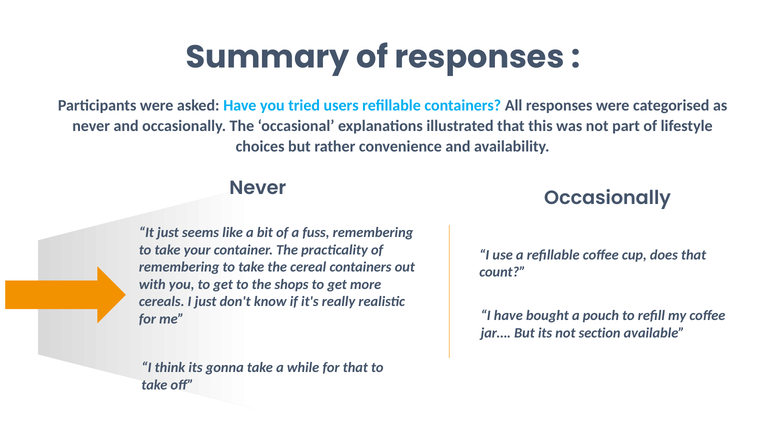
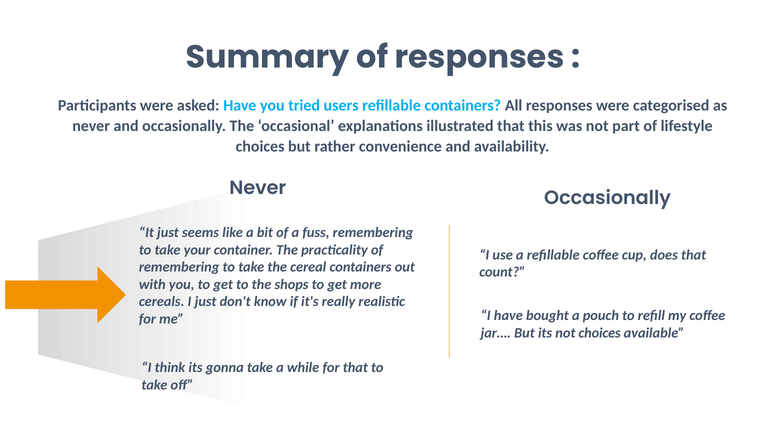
not section: section -> choices (600, 333)
